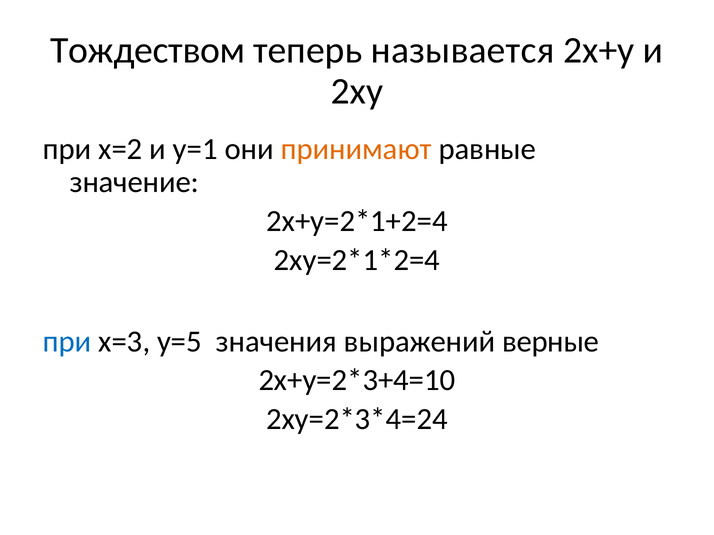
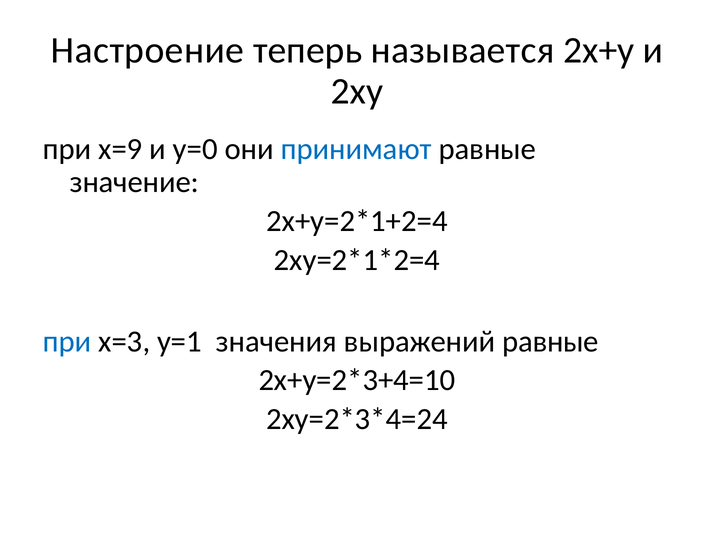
Тождеством: Тождеством -> Настроение (147, 51)
х=2: х=2 -> х=9 (120, 149)
у=1: у=1 -> у=0 (195, 149)
принимают colour: orange -> blue (356, 149)
у=5: у=5 -> у=1 (179, 342)
выражений верные: верные -> равные (551, 342)
